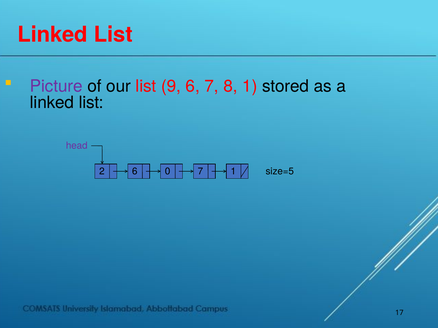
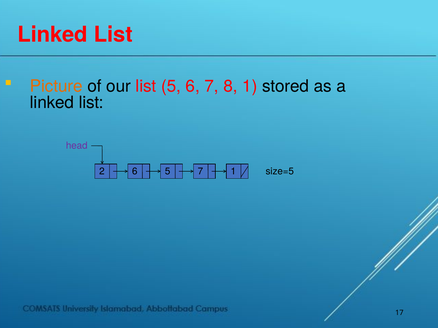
Picture colour: purple -> orange (56, 86)
list 9: 9 -> 5 (171, 86)
6 0: 0 -> 5 (168, 171)
